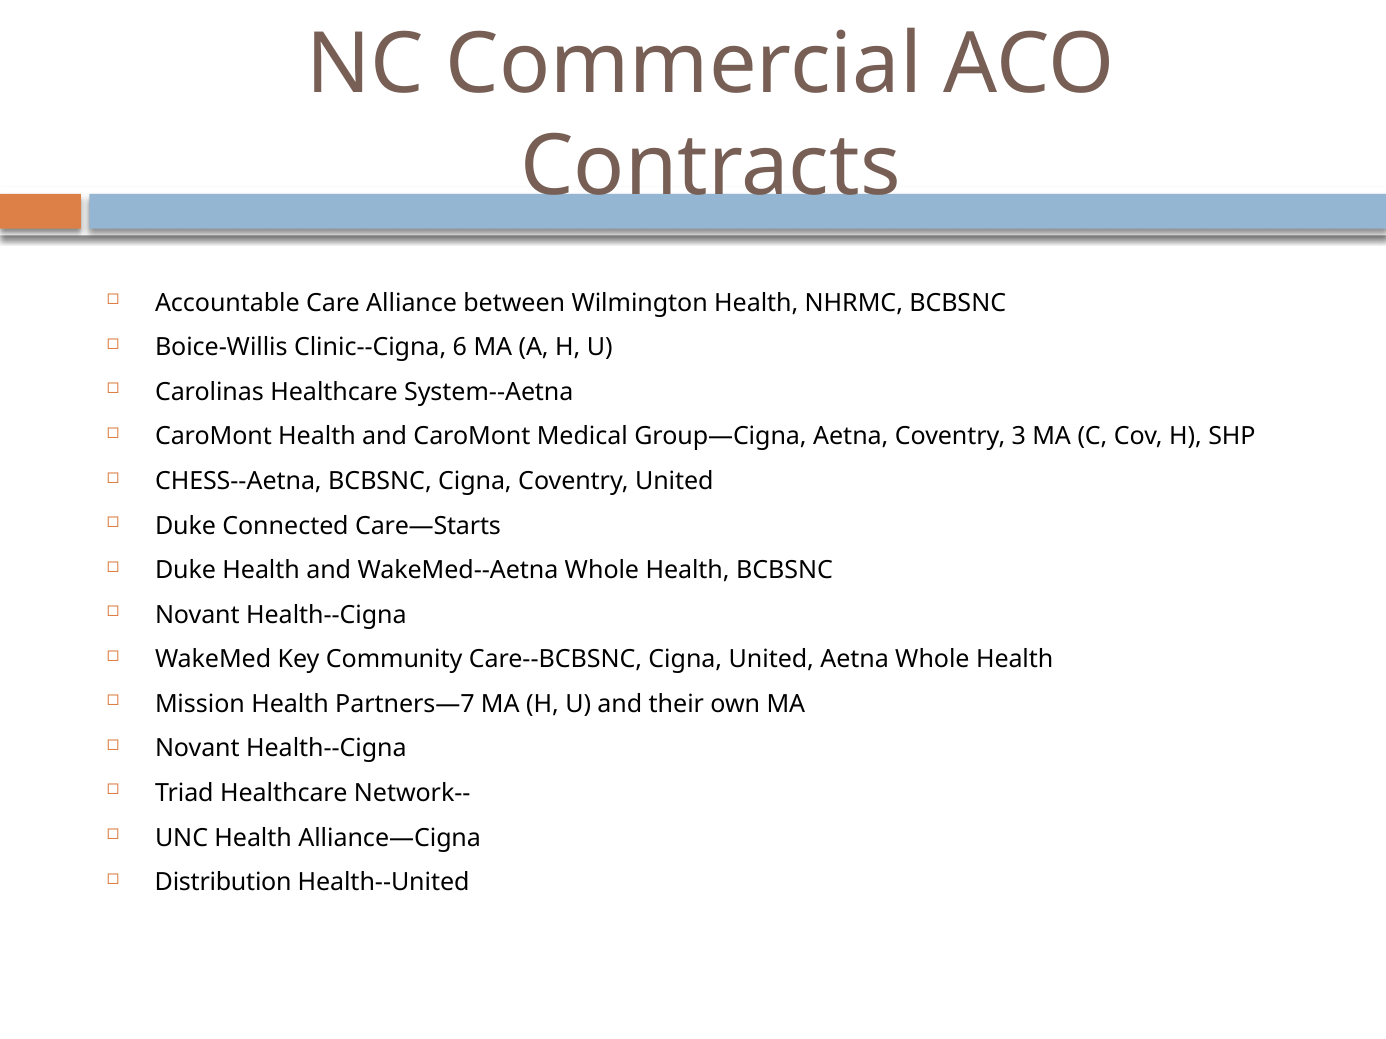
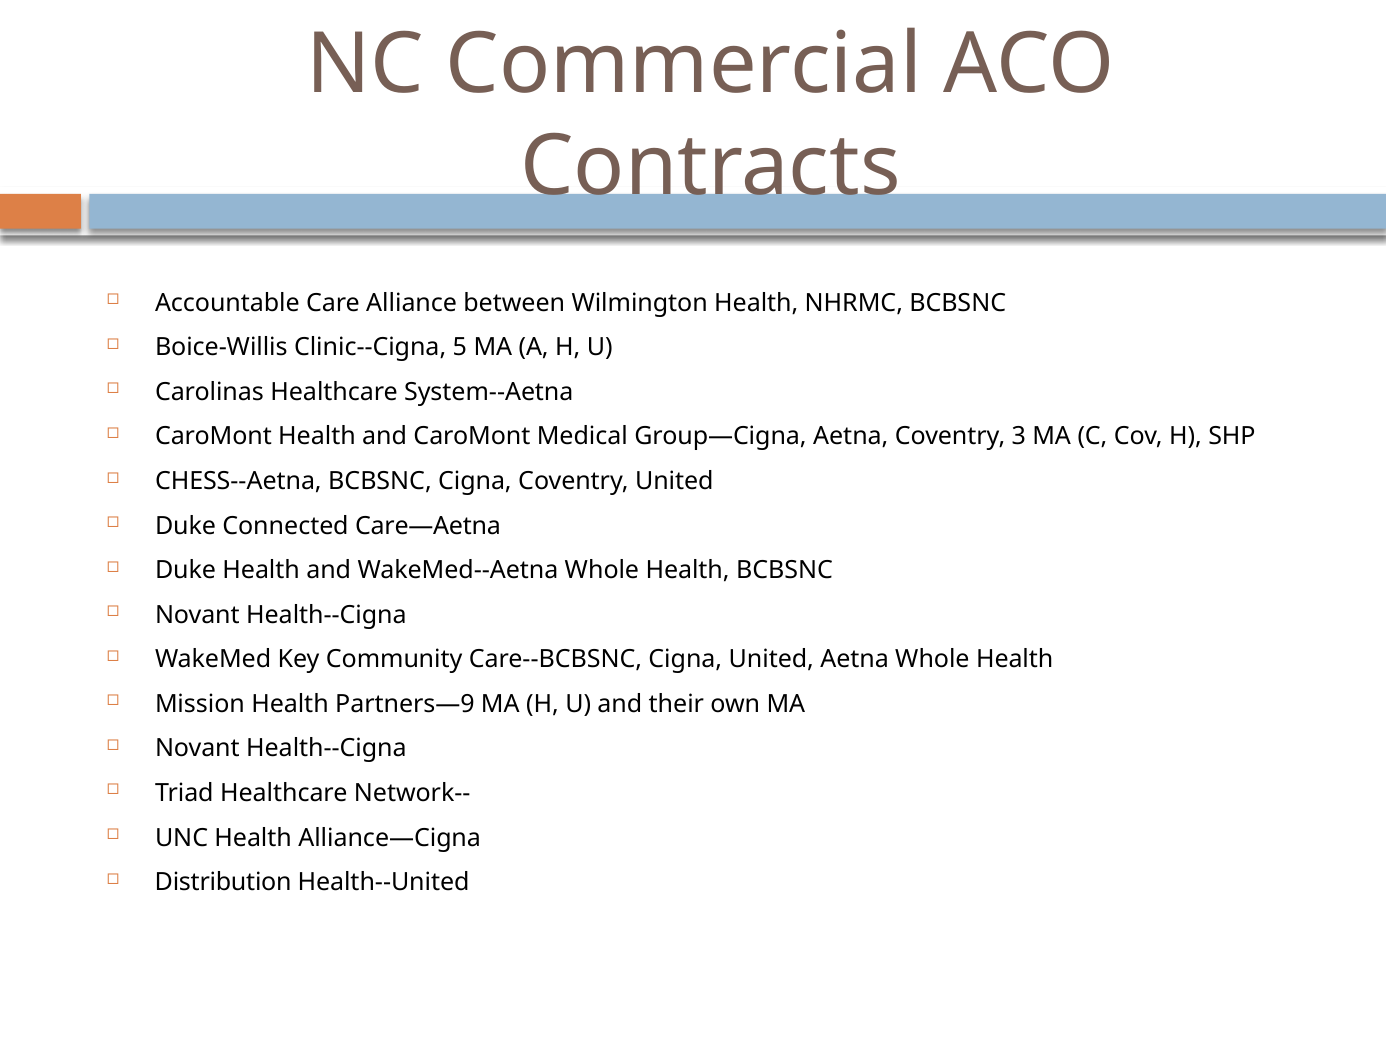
6: 6 -> 5 (460, 348)
Care—Starts: Care—Starts -> Care—Aetna (428, 526)
Partners—7: Partners—7 -> Partners—9 (405, 704)
